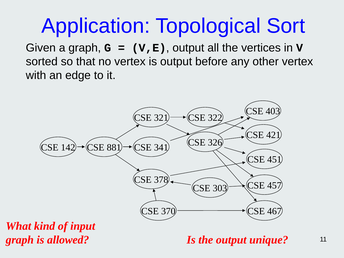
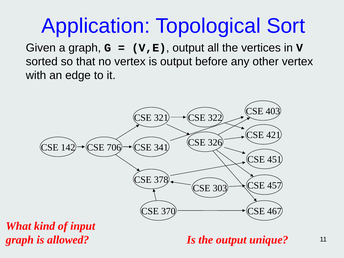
881: 881 -> 706 (114, 147)
